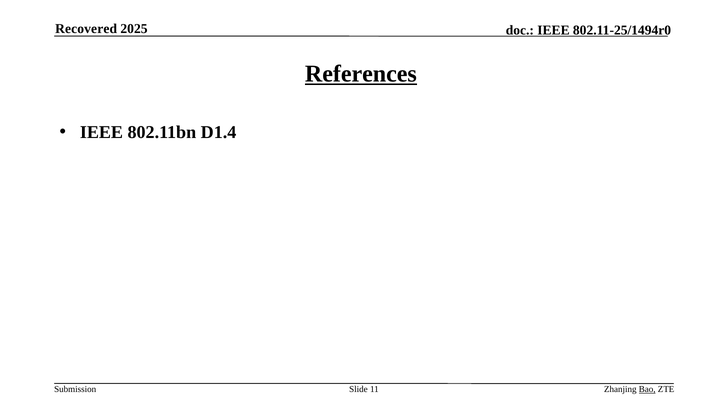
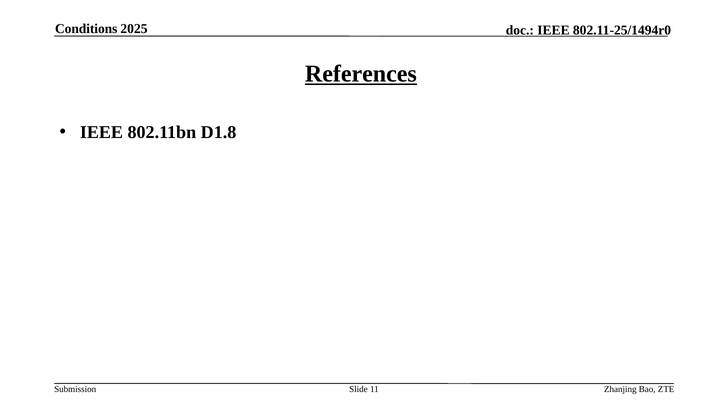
Recovered: Recovered -> Conditions (86, 29)
D1.4: D1.4 -> D1.8 (219, 132)
Bao underline: present -> none (647, 390)
